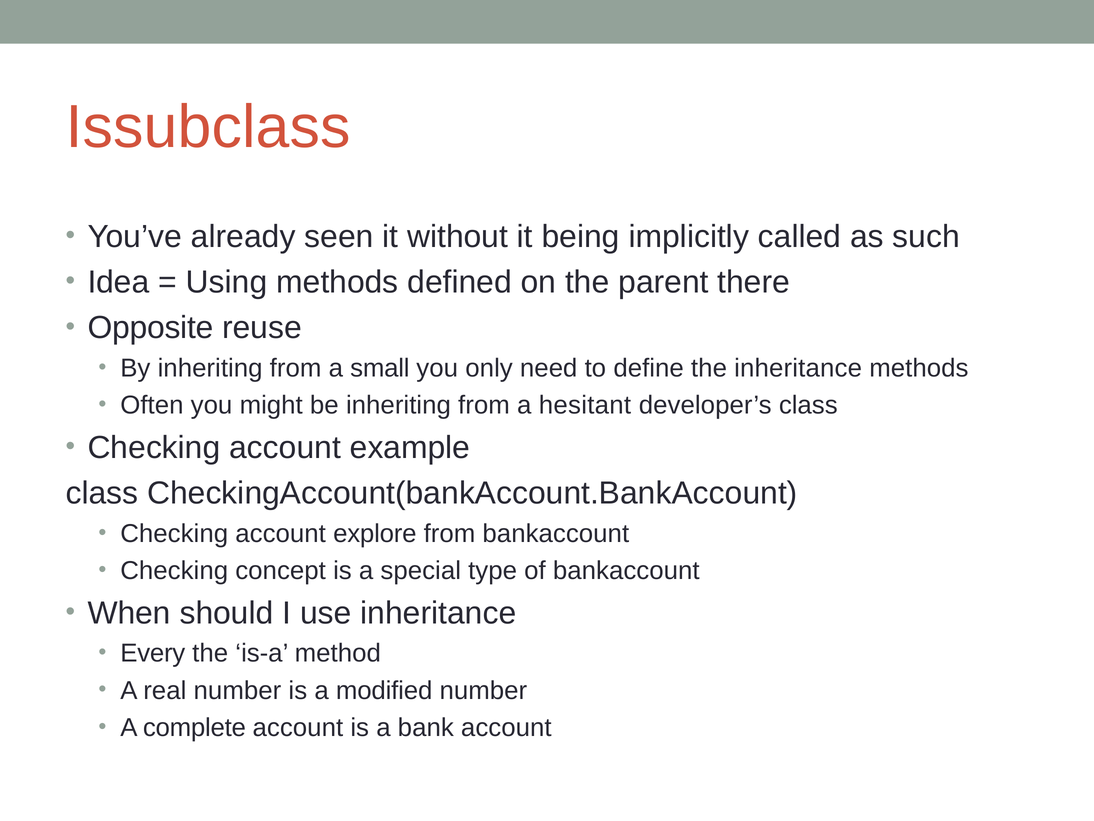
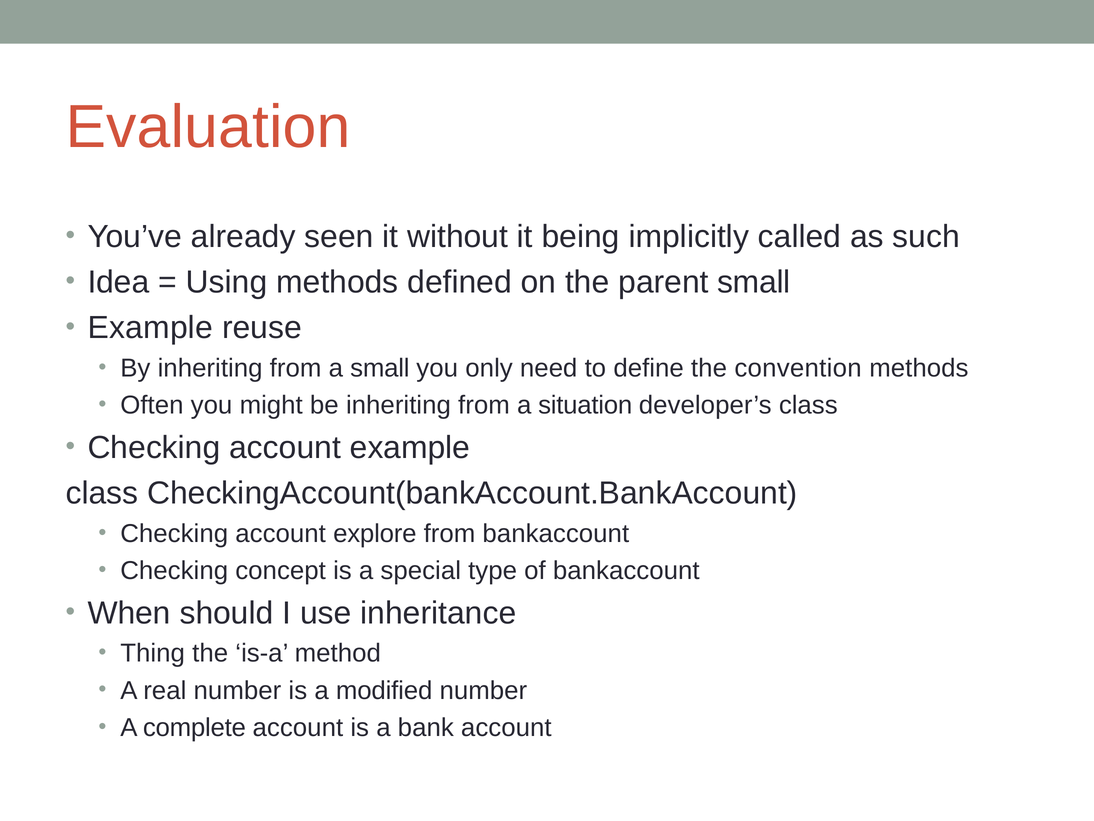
Issubclass: Issubclass -> Evaluation (208, 127)
parent there: there -> small (754, 282)
Opposite: Opposite -> Example (150, 328)
the inheritance: inheritance -> convention (798, 368)
hesitant: hesitant -> situation (585, 405)
Every: Every -> Thing (153, 653)
